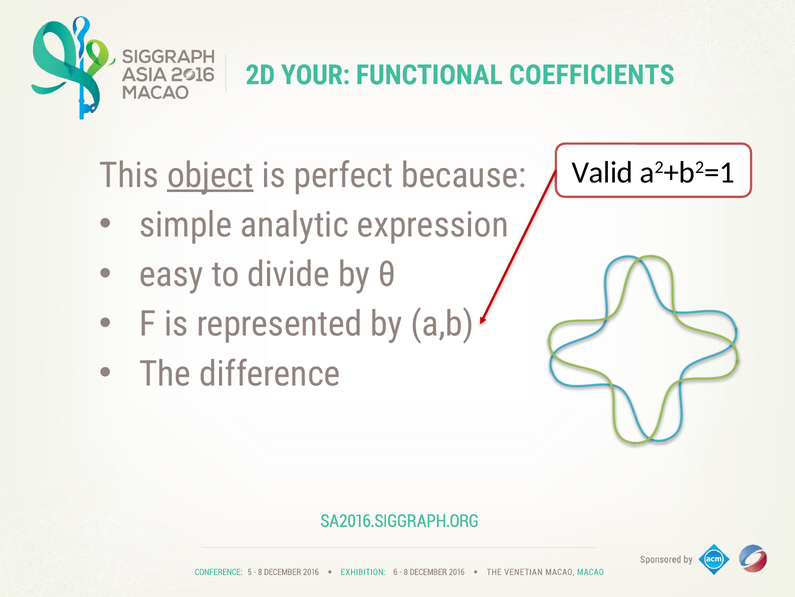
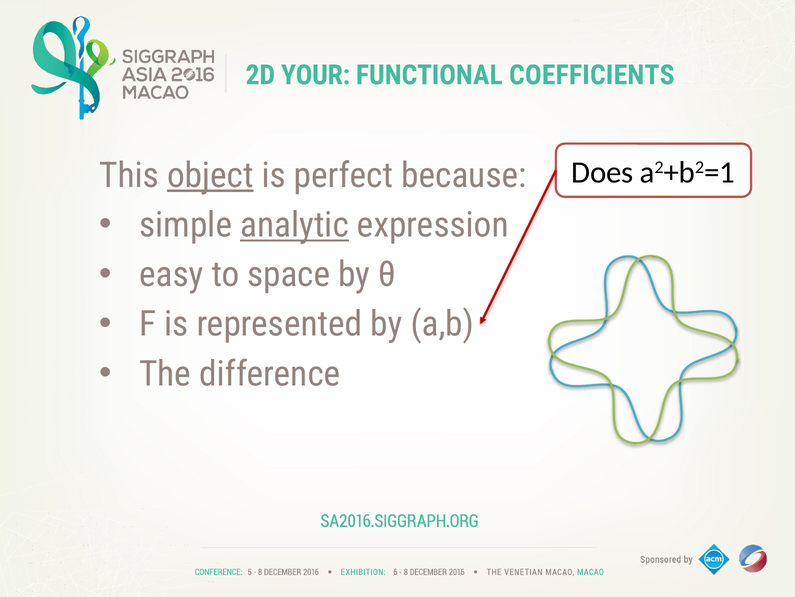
Valid: Valid -> Does (602, 172)
analytic underline: none -> present (295, 225)
divide: divide -> space (289, 274)
